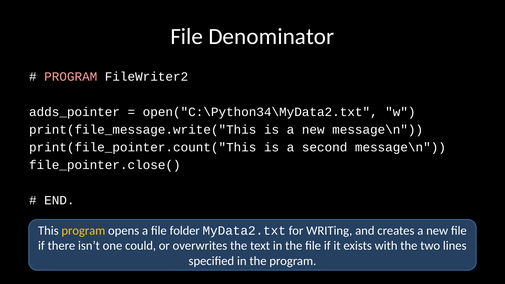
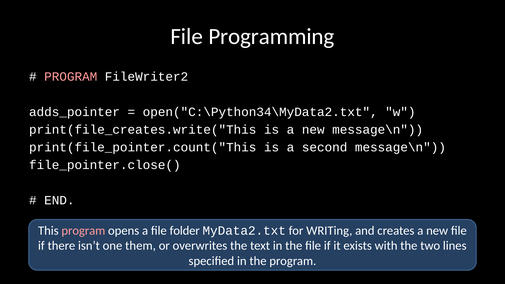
Denominator: Denominator -> Programming (271, 37)
print(file_message.write("This: print(file_message.write("This -> print(file_creates.write("This (143, 130)
program colour: yellow -> pink (83, 231)
could: could -> them (141, 246)
